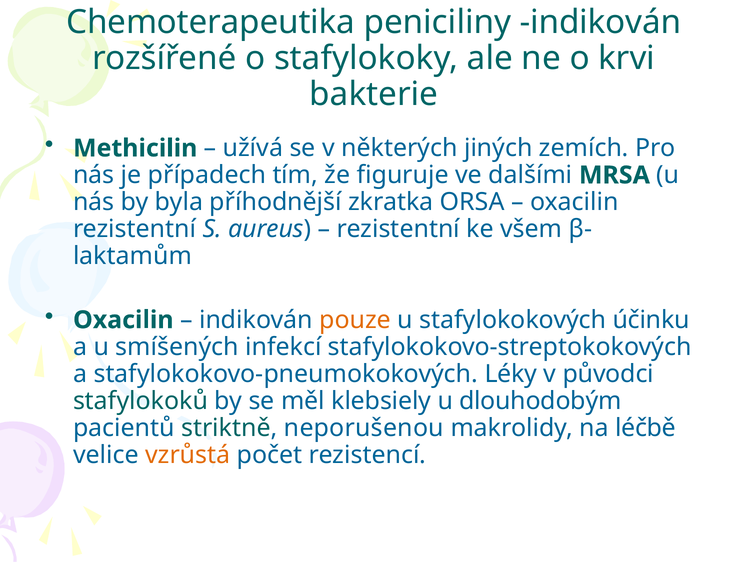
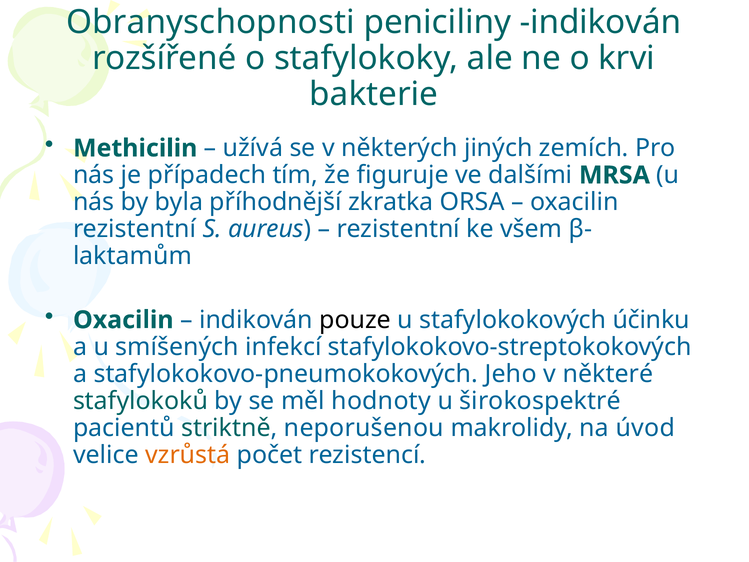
Chemoterapeutika: Chemoterapeutika -> Obranyschopnosti (210, 22)
pouze colour: orange -> black (355, 320)
Léky: Léky -> Jeho (511, 374)
původci: původci -> některé (608, 374)
klebsiely: klebsiely -> hodnoty (381, 401)
dlouhodobým: dlouhodobým -> širokospektré (540, 401)
léčbě: léčbě -> úvod (645, 428)
